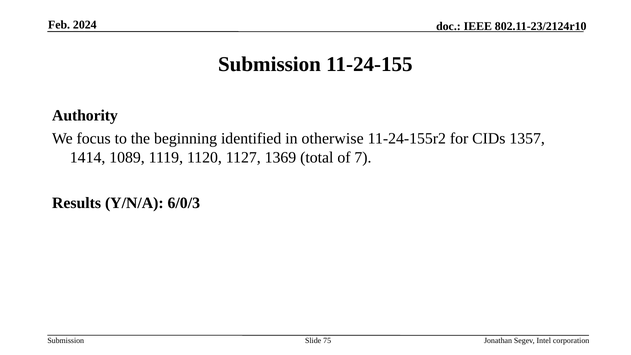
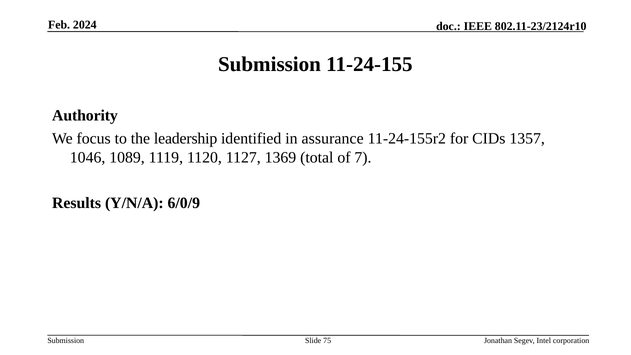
beginning: beginning -> leadership (186, 138)
otherwise: otherwise -> assurance (333, 138)
1414: 1414 -> 1046 (88, 157)
6/0/3: 6/0/3 -> 6/0/9 (184, 203)
